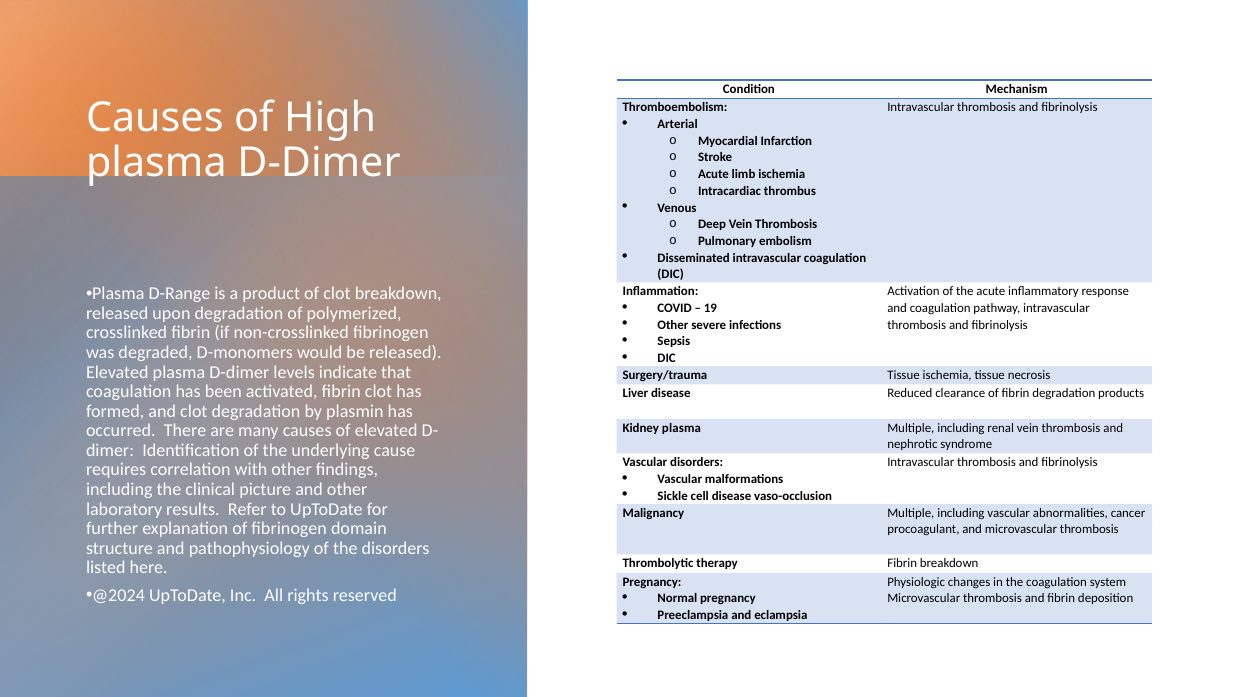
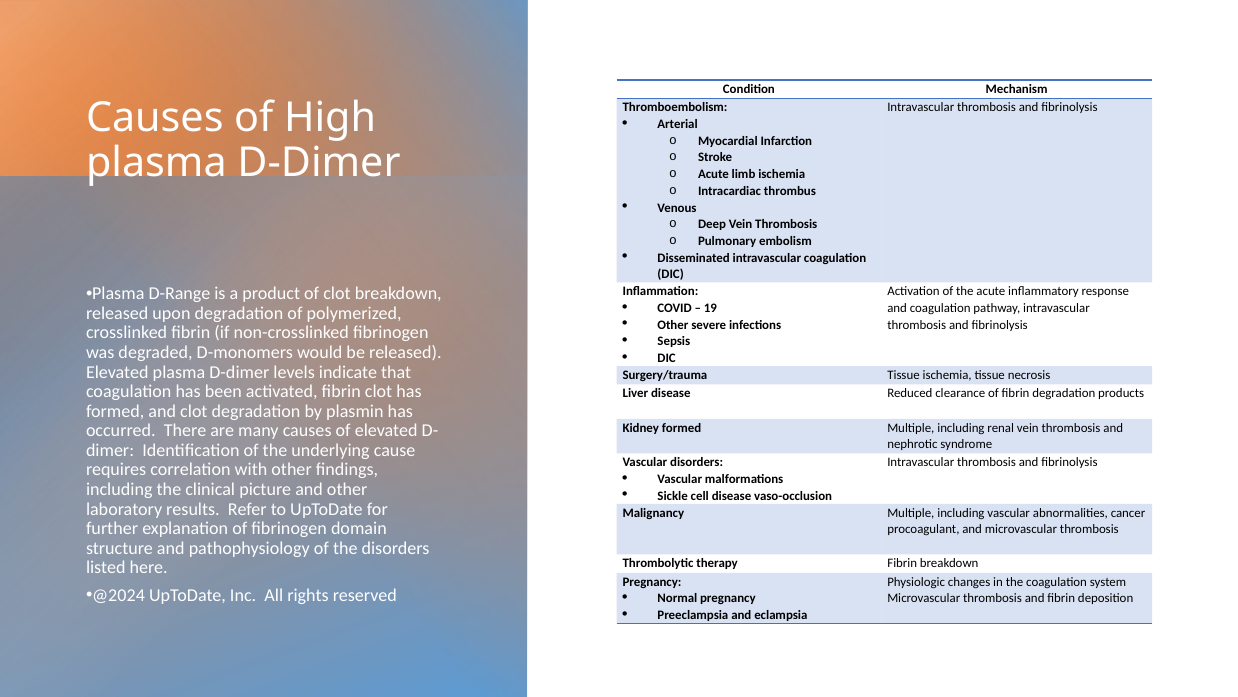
Kidney plasma: plasma -> formed (682, 428)
